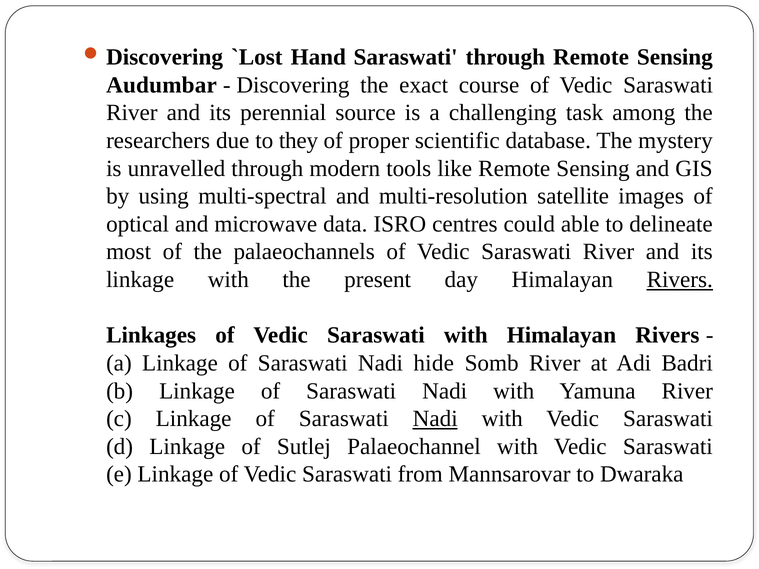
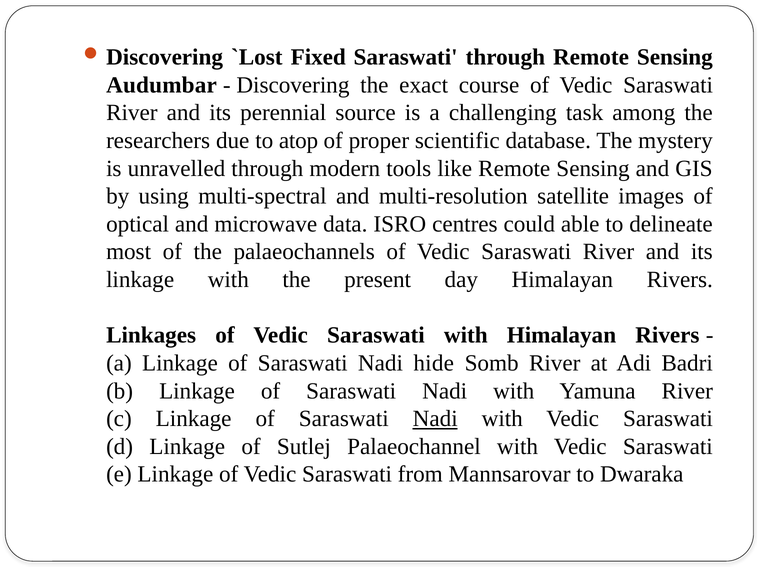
Hand: Hand -> Fixed (318, 57)
they: they -> atop (299, 141)
Rivers underline: present -> none (680, 280)
